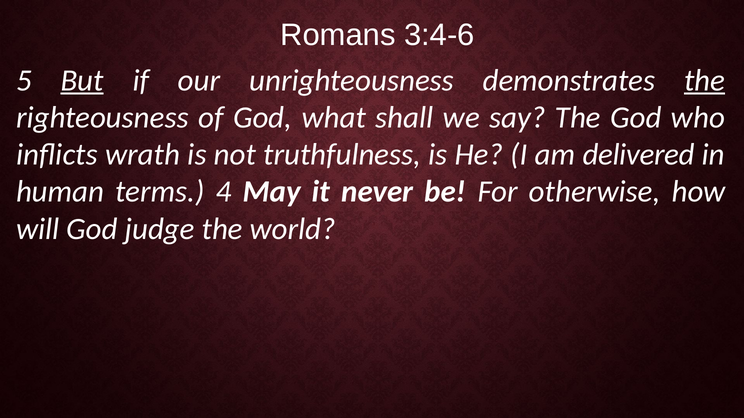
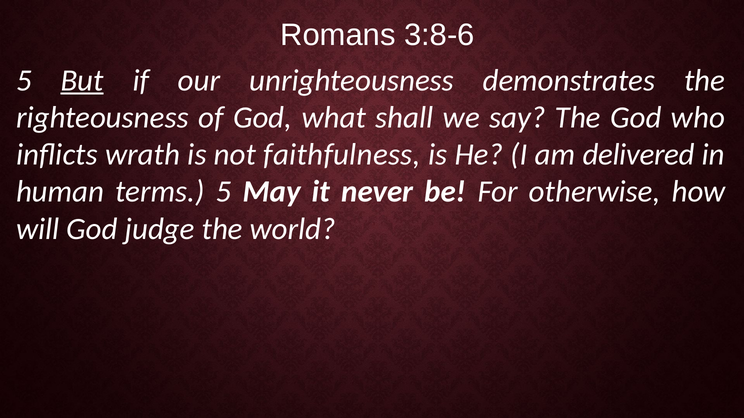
3:4-6: 3:4-6 -> 3:8-6 (439, 35)
the underline: present -> none (705, 80)
truthfulness: truthfulness -> faithfulness (342, 155)
terms 4: 4 -> 5 (223, 192)
